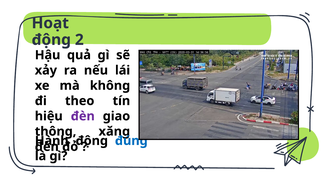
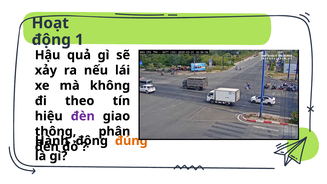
2: 2 -> 1 (79, 40)
xăng: xăng -> phân (114, 131)
đúng colour: blue -> orange (131, 141)
